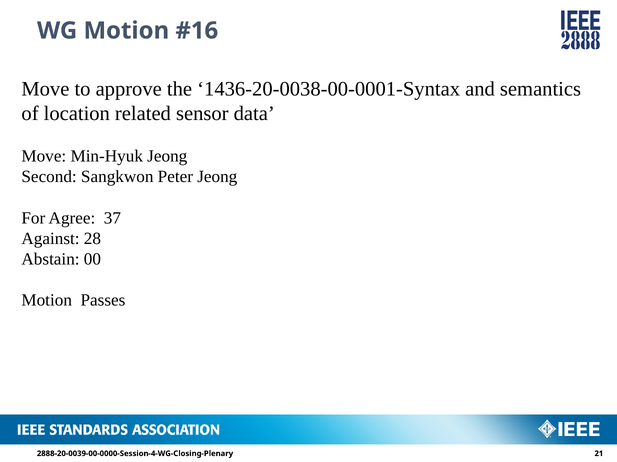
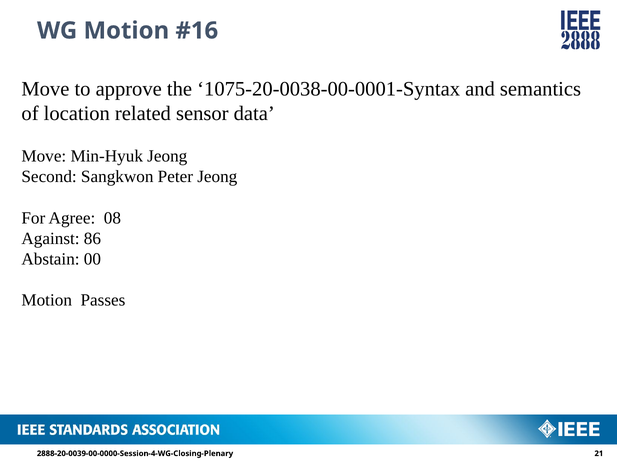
1436-20-0038-00-0001-Syntax: 1436-20-0038-00-0001-Syntax -> 1075-20-0038-00-0001-Syntax (329, 89)
37: 37 -> 08 (112, 218)
28: 28 -> 86 (92, 239)
